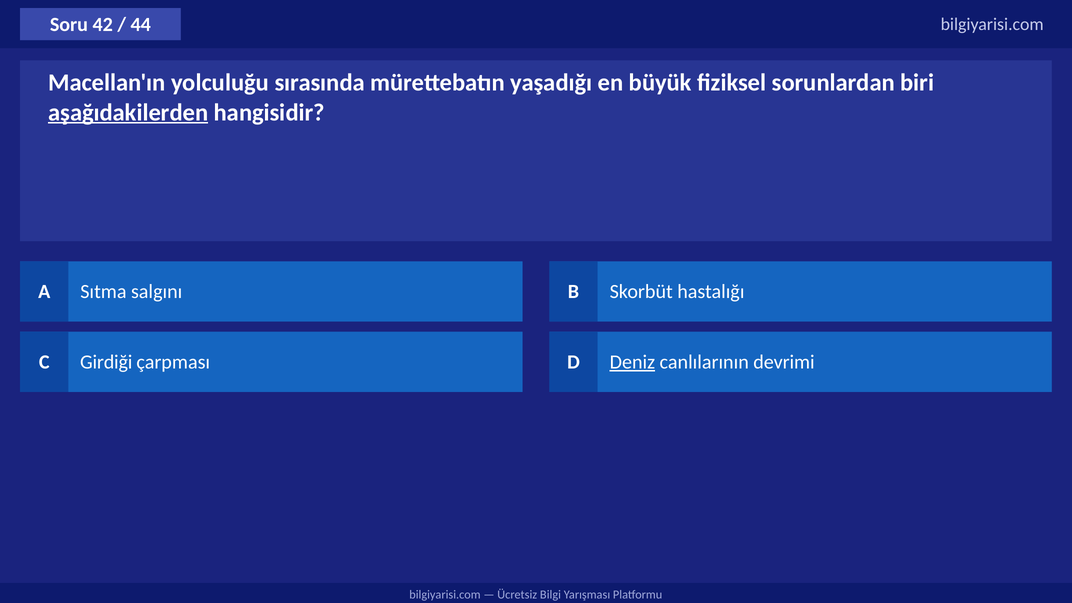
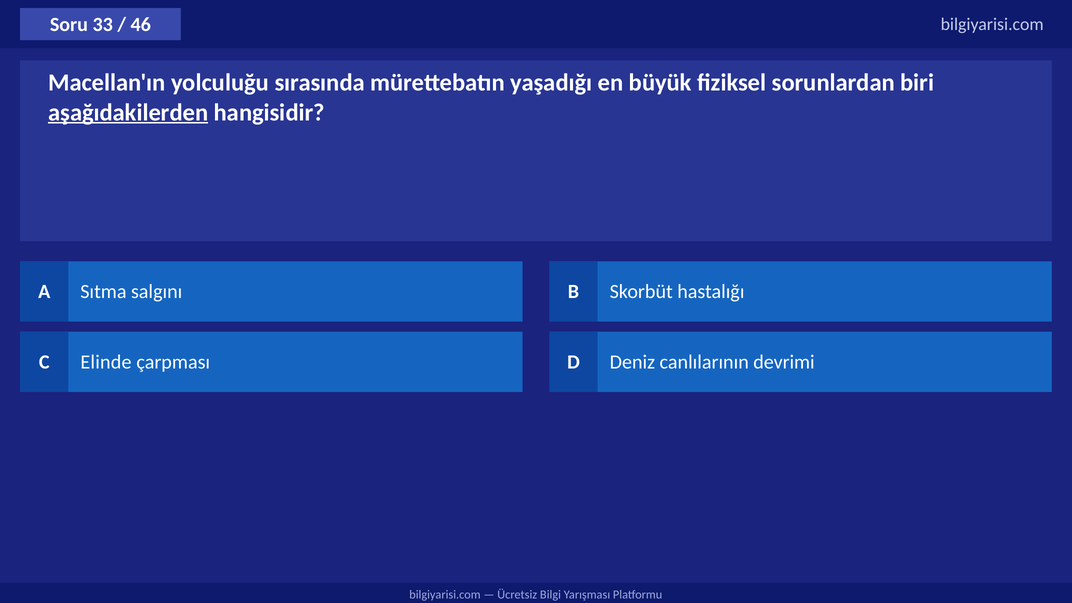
42: 42 -> 33 (103, 25)
44: 44 -> 46 (141, 25)
Girdiği: Girdiği -> Elinde (106, 362)
Deniz underline: present -> none (632, 362)
